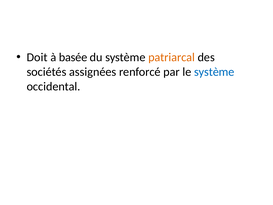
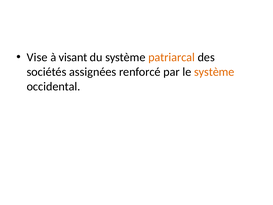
Doit: Doit -> Vise (37, 57)
basée: basée -> visant (73, 57)
système colour: blue -> orange (214, 72)
